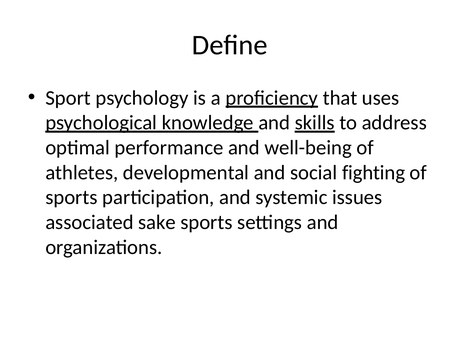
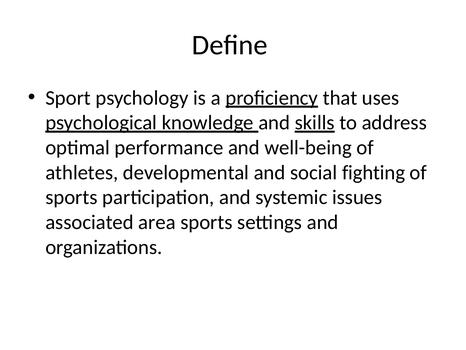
sake: sake -> area (157, 222)
